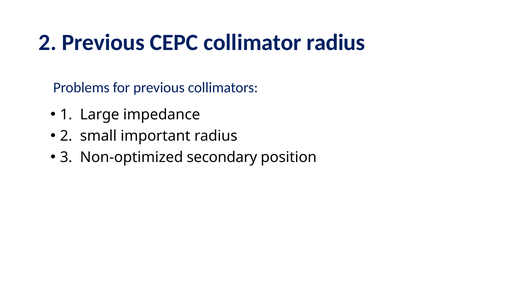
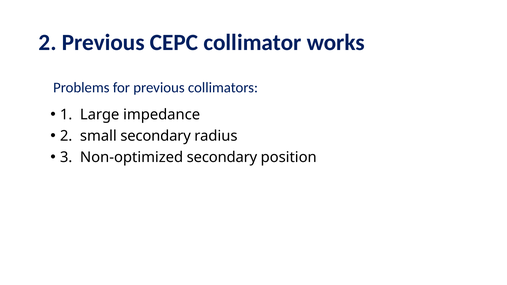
collimator radius: radius -> works (336, 43)
small important: important -> secondary (156, 136)
